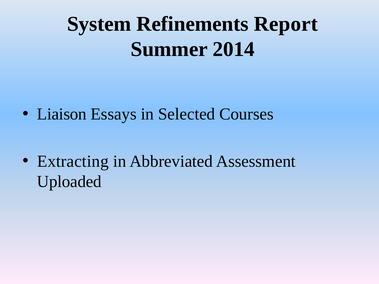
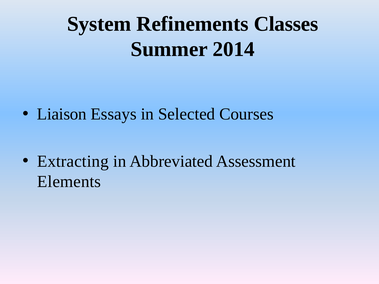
Report: Report -> Classes (286, 24)
Uploaded: Uploaded -> Elements (69, 182)
